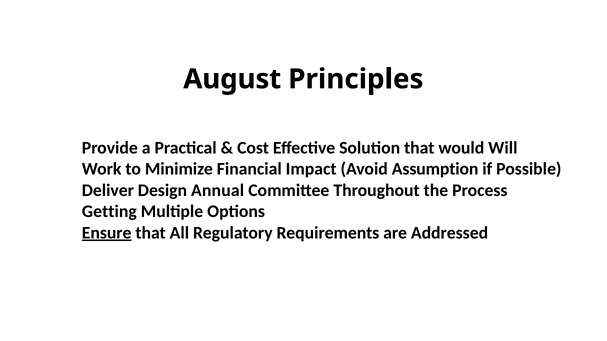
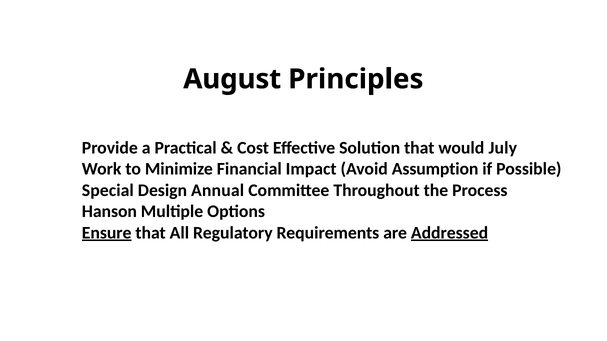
Will: Will -> July (503, 148)
Deliver: Deliver -> Special (108, 190)
Getting: Getting -> Hanson (109, 212)
Addressed underline: none -> present (450, 233)
